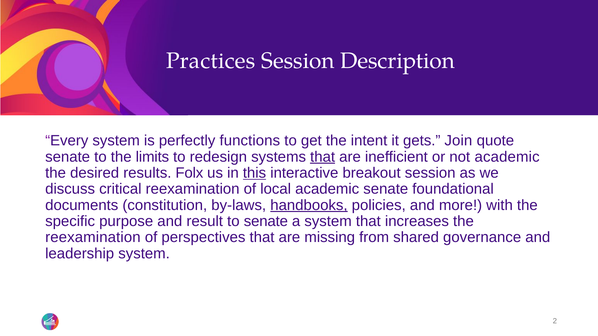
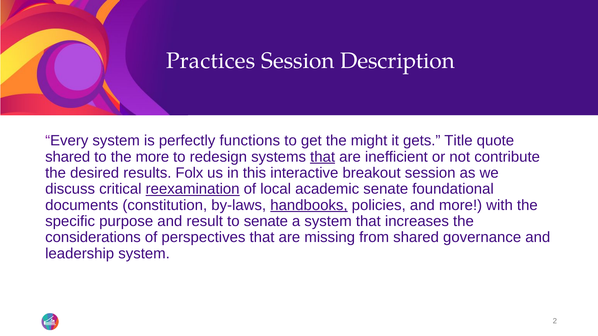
intent: intent -> might (369, 141)
Join: Join -> Title (458, 141)
senate: senate -> shared (68, 157)
the limits: limits -> more (152, 157)
not academic: academic -> contribute (507, 157)
this underline: present -> none (254, 173)
reexamination underline: none -> present (193, 189)
reexamination: reexamination -> considerations (93, 238)
